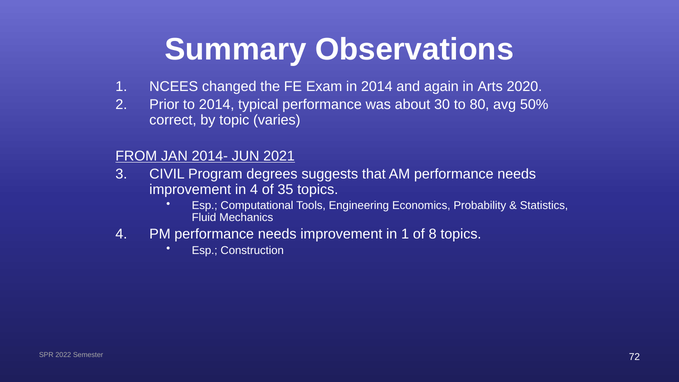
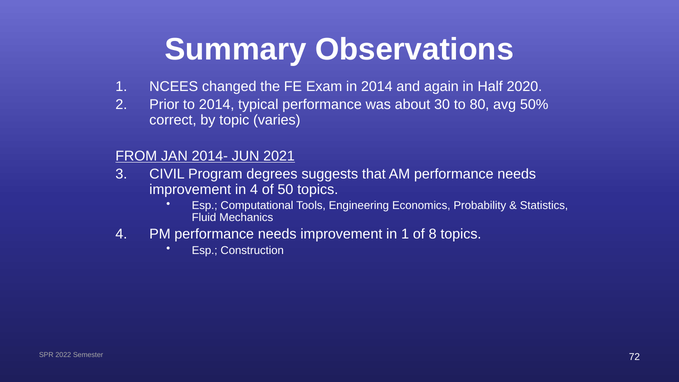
Arts: Arts -> Half (490, 86)
35: 35 -> 50 (285, 189)
